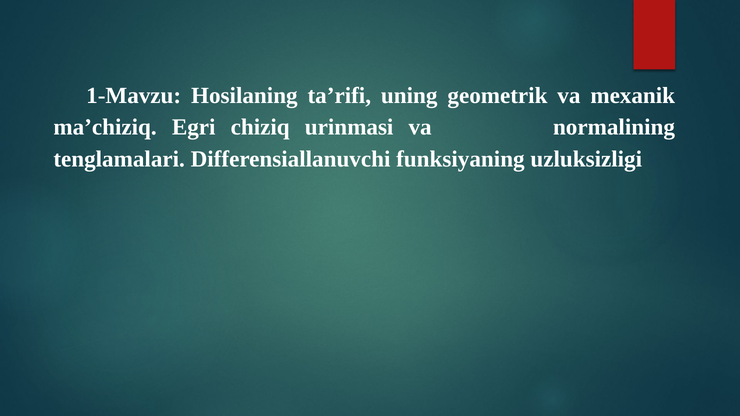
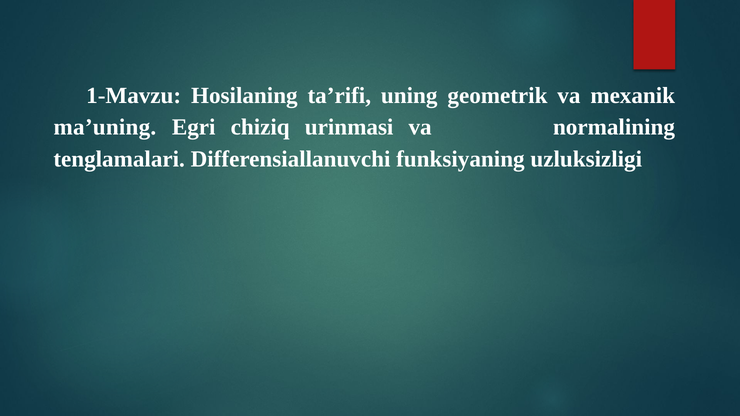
ma’chiziq: ma’chiziq -> ma’uning (105, 127)
